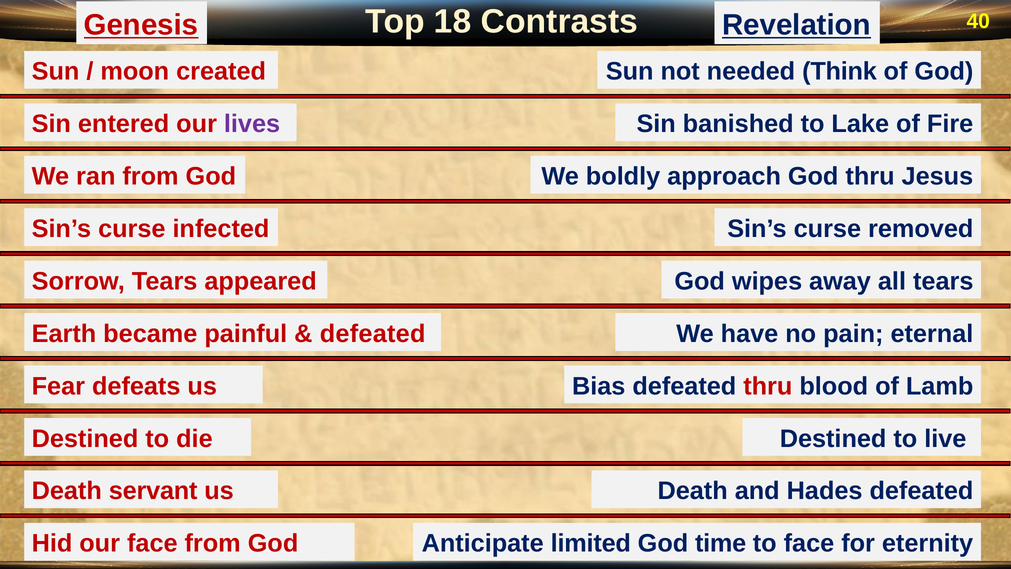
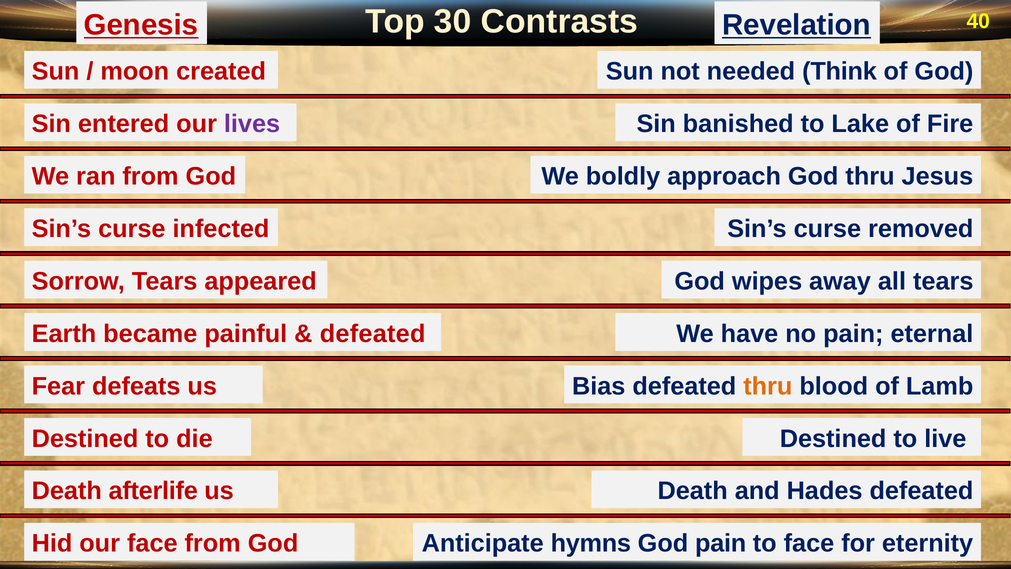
18: 18 -> 30 (453, 22)
thru colour: red -> orange (768, 386)
servant: servant -> afterlife (153, 491)
limited: limited -> hymns (591, 543)
God time: time -> pain (721, 543)
